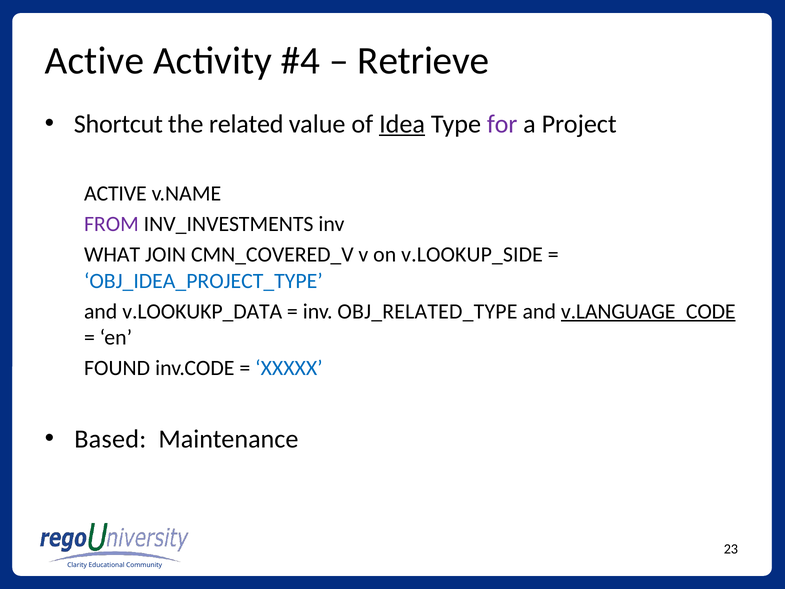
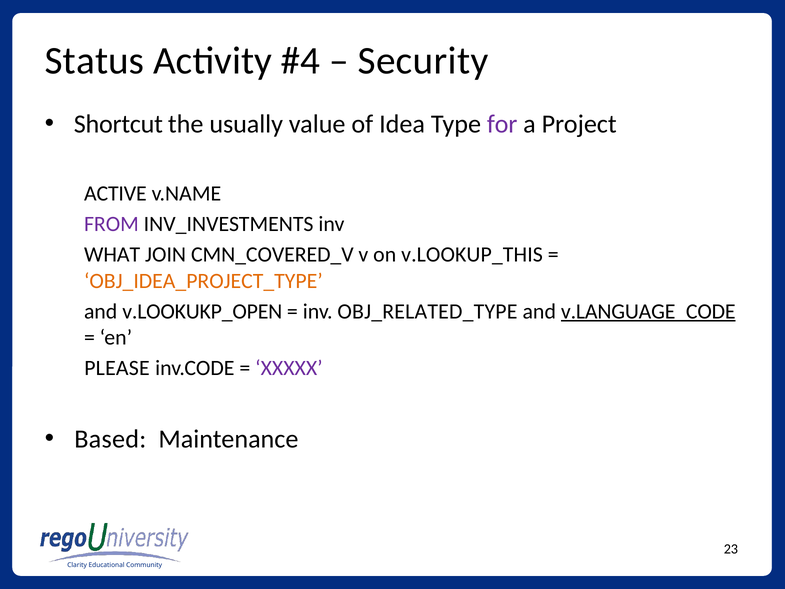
Active: Active -> Status (95, 61)
Retrieve: Retrieve -> Security (423, 61)
related: related -> usually (246, 124)
Idea underline: present -> none (402, 124)
v.LOOKUP_SIDE: v.LOOKUP_SIDE -> v.LOOKUP_THIS (472, 255)
OBJ_IDEA_PROJECT_TYPE colour: blue -> orange (203, 281)
v.LOOKUKP_DATA: v.LOOKUKP_DATA -> v.LOOKUKP_OPEN (202, 311)
FOUND: FOUND -> PLEASE (117, 368)
XXXXX colour: blue -> purple (289, 368)
